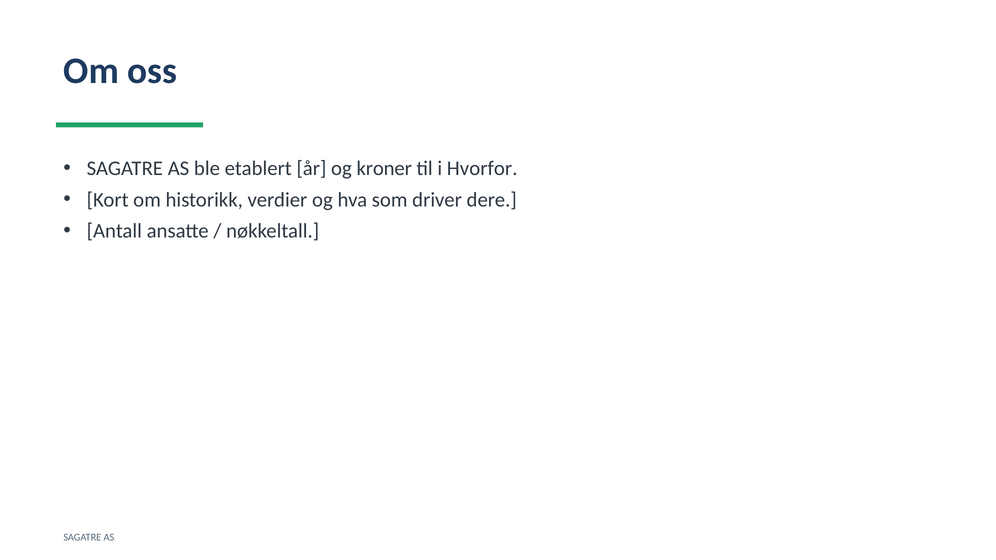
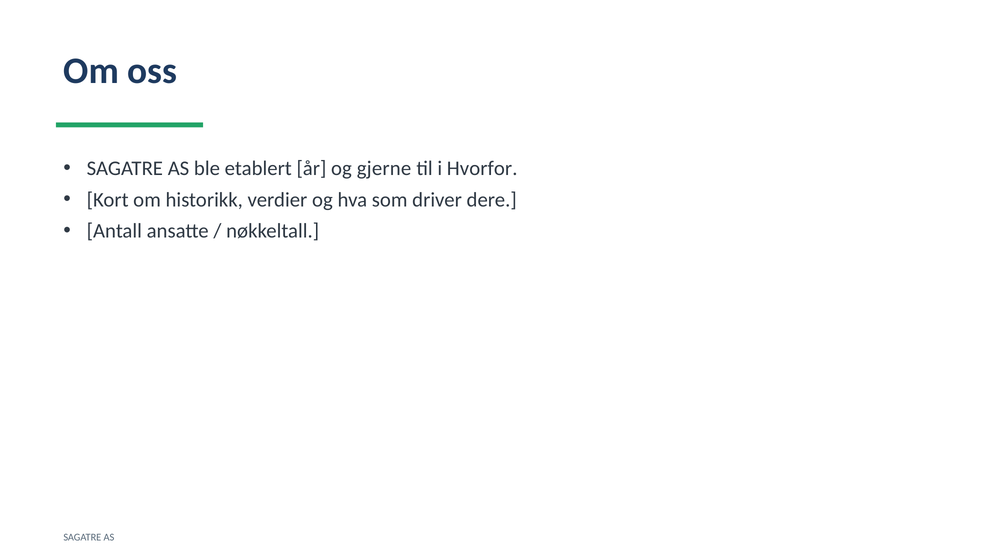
kroner: kroner -> gjerne (384, 169)
